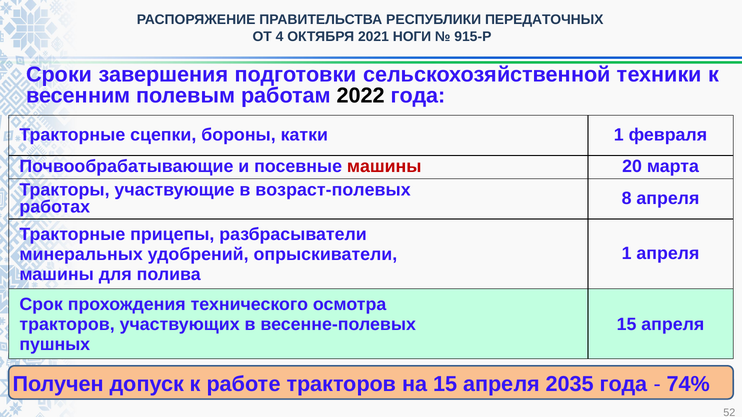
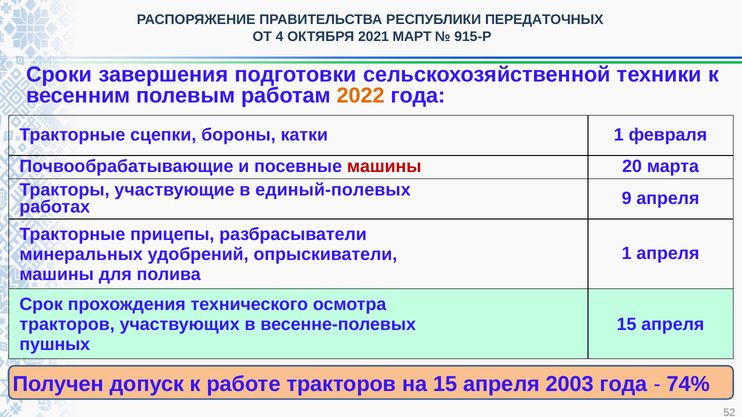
НОГИ: НОГИ -> МАРТ (412, 37)
2022 colour: black -> orange (361, 96)
возраст-полевых: возраст-полевых -> единый-полевых (333, 190)
8: 8 -> 9 (627, 198)
2035: 2035 -> 2003 (570, 384)
